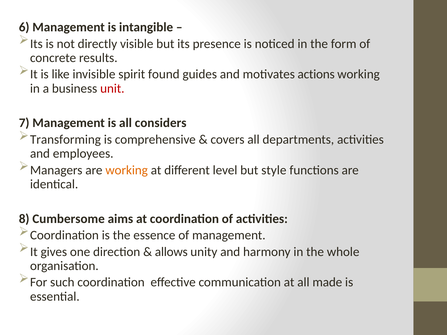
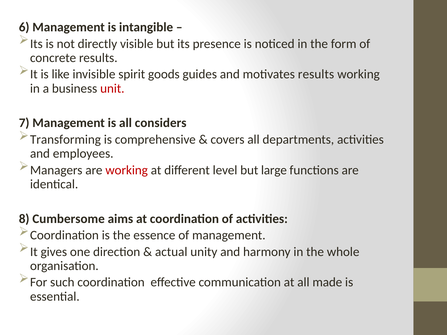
found: found -> goods (164, 74)
motivates actions: actions -> results (316, 74)
working colour: orange -> red (127, 170)
style: style -> large (274, 170)
allows: allows -> actual (171, 252)
